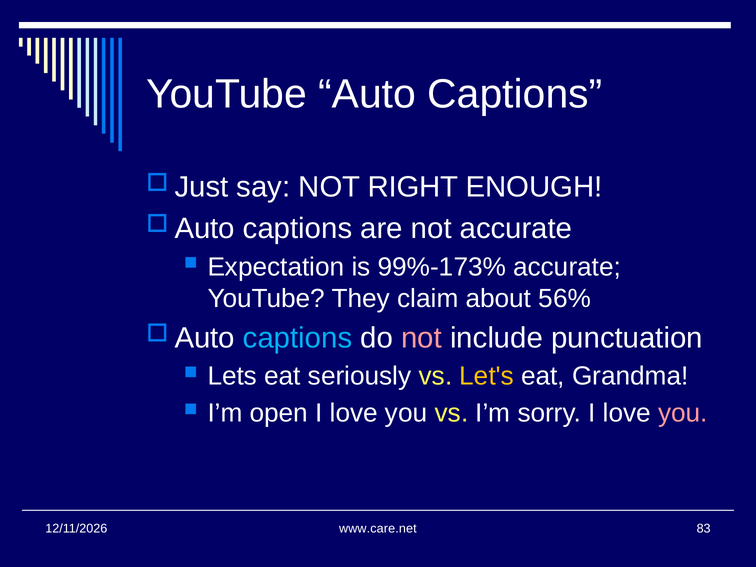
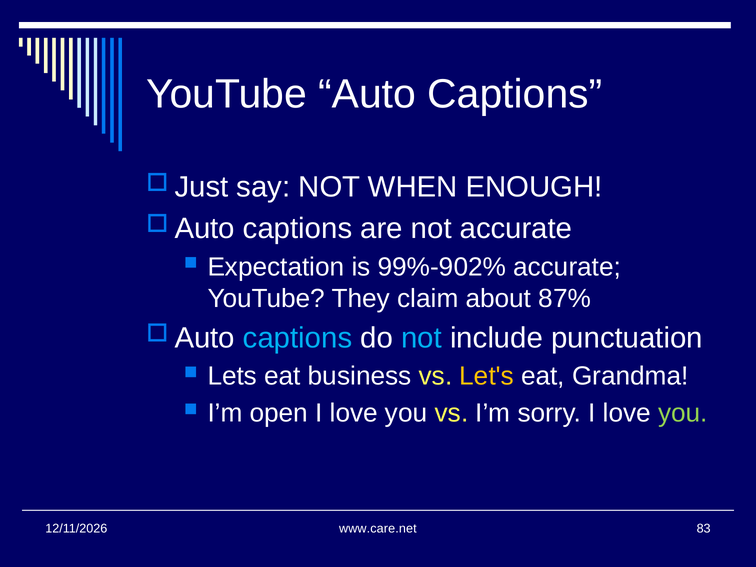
RIGHT: RIGHT -> WHEN (413, 187)
99%-173%: 99%-173% -> 99%-902% (442, 267)
56%: 56% -> 87% (565, 298)
not colour: pink -> light blue (421, 338)
seriously: seriously -> business (360, 376)
you colour: pink -> light green (683, 413)
